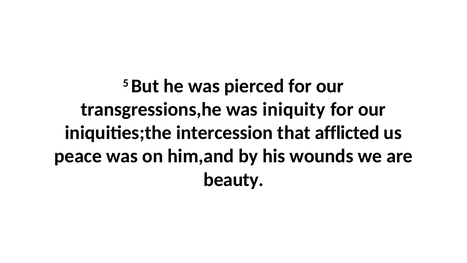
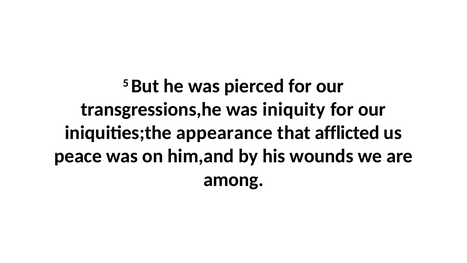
intercession: intercession -> appearance (224, 133)
beauty: beauty -> among (234, 179)
